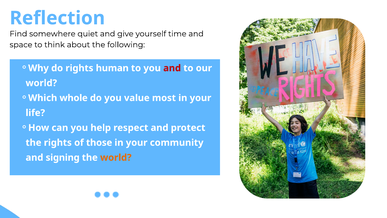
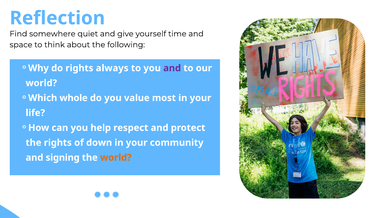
human: human -> always (112, 68)
and colour: red -> purple (172, 68)
those: those -> down (99, 142)
